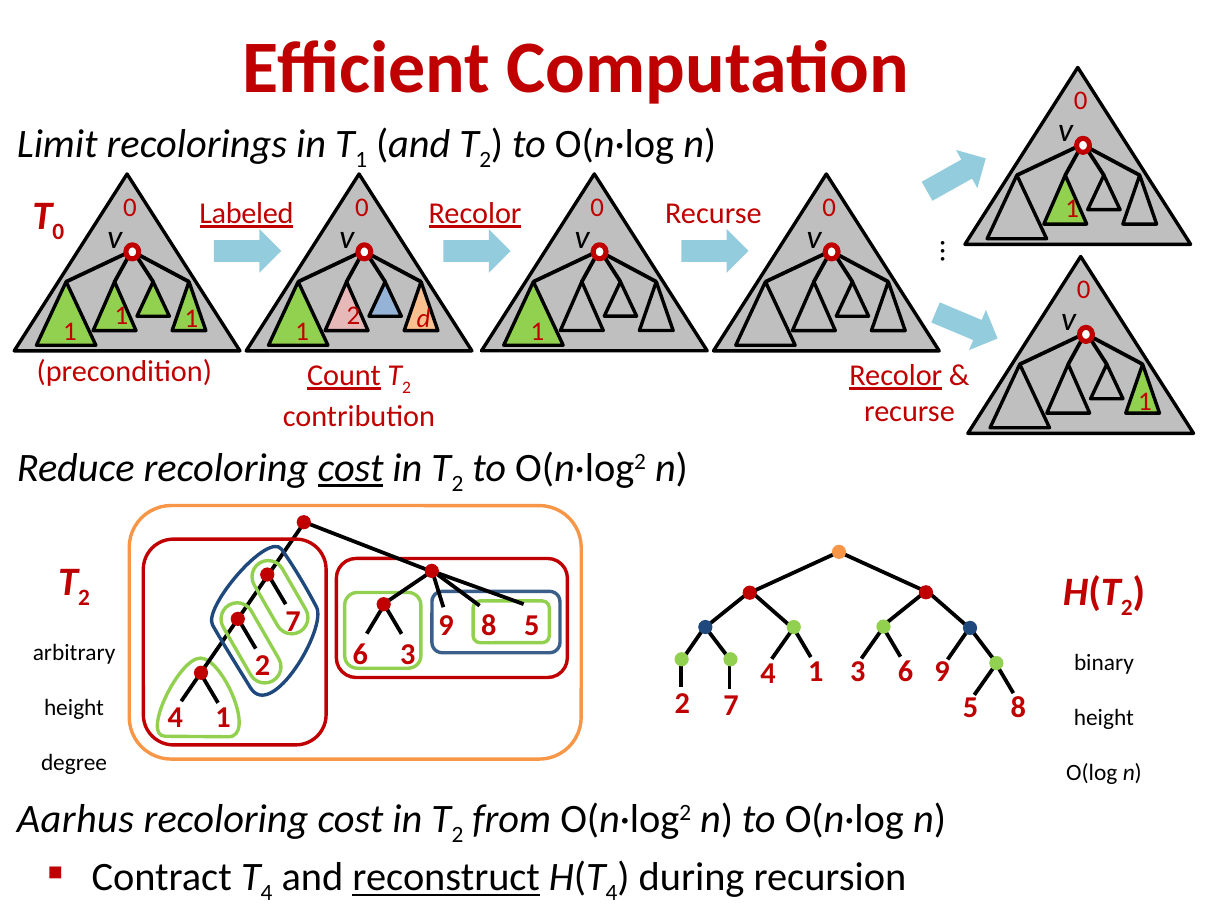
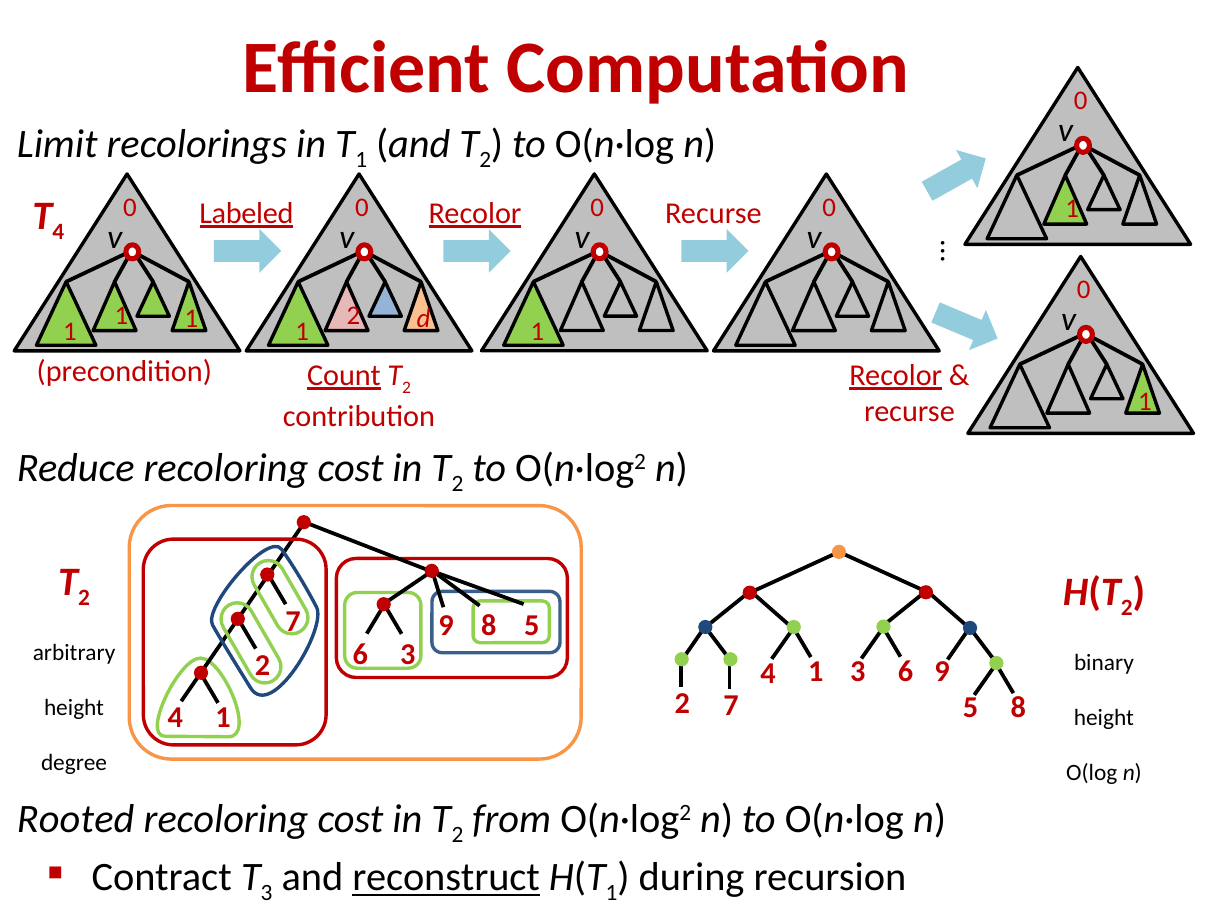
0: 0 -> 4 (58, 232)
cost underline: present -> none (351, 468)
Aarhus: Aarhus -> Rooted (76, 819)
4: 4 -> 3 (267, 893)
4: 4 -> 1 (612, 893)
